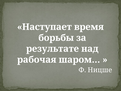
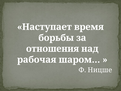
результате: результате -> отношения (53, 49)
